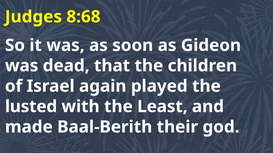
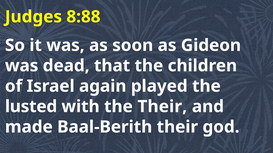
8:68: 8:68 -> 8:88 (83, 17)
the Least: Least -> Their (162, 107)
